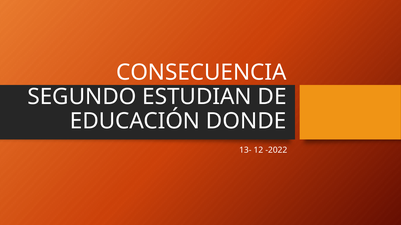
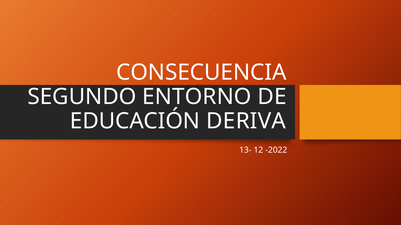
ESTUDIAN: ESTUDIAN -> ENTORNO (197, 97)
DONDE: DONDE -> DERIVA (246, 121)
